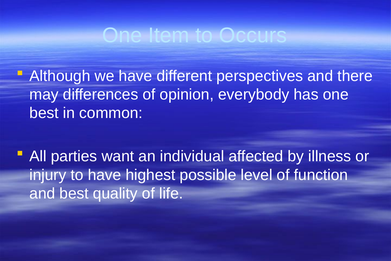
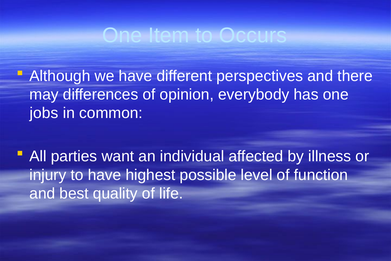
best: best -> jobs (44, 113)
